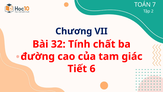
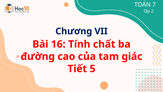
32: 32 -> 16 (58, 44)
6: 6 -> 5 (93, 69)
